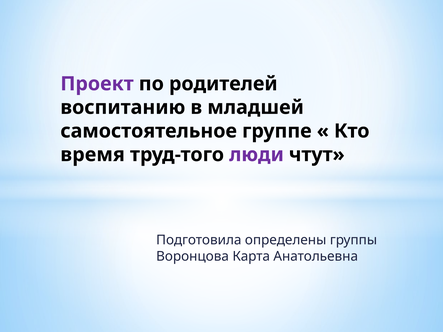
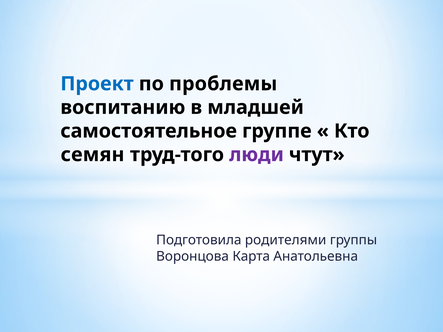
Проект colour: purple -> blue (97, 84)
родителей: родителей -> проблемы (223, 84)
время: время -> семян (93, 155)
определены: определены -> родителями (286, 240)
